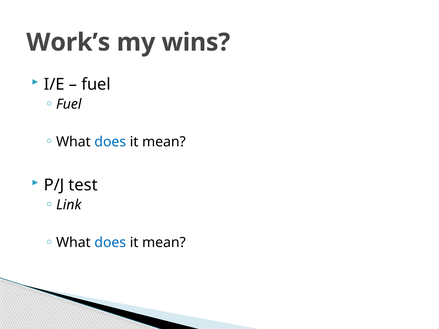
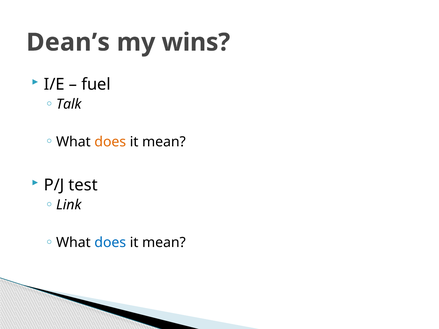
Work’s: Work’s -> Dean’s (68, 42)
Fuel: Fuel -> Talk (69, 104)
does colour: blue -> orange (110, 142)
